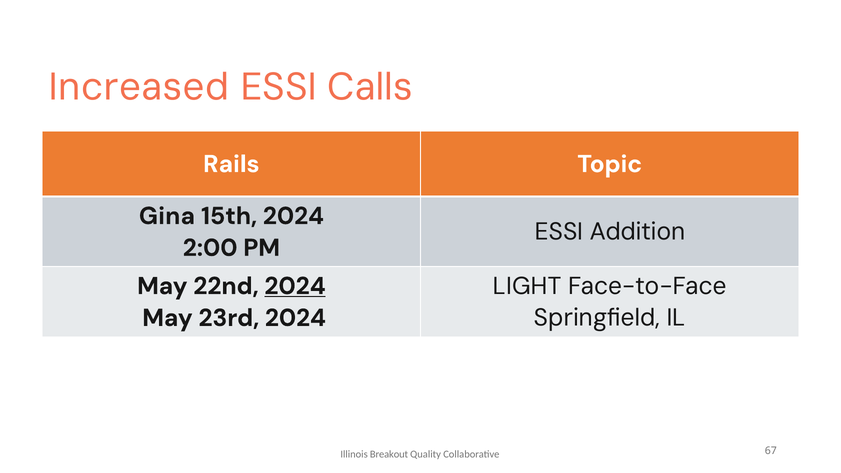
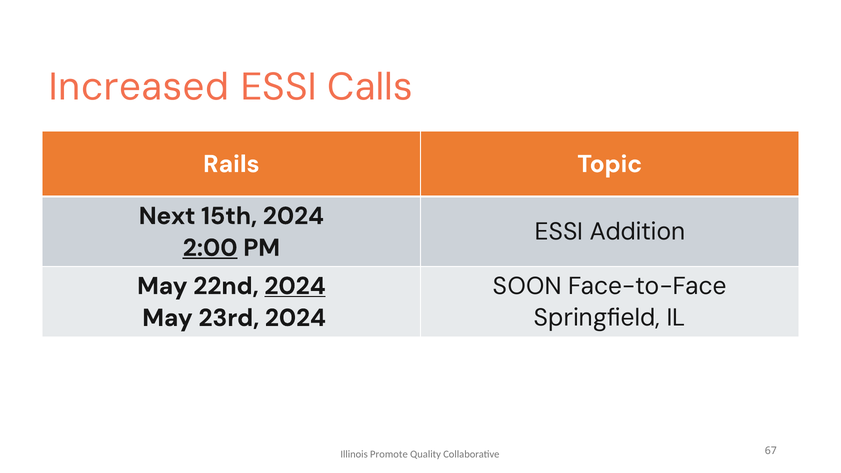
Gina: Gina -> Next (167, 216)
2:00 underline: none -> present (210, 248)
LIGHT: LIGHT -> SOON (527, 286)
Breakout: Breakout -> Promote (389, 454)
